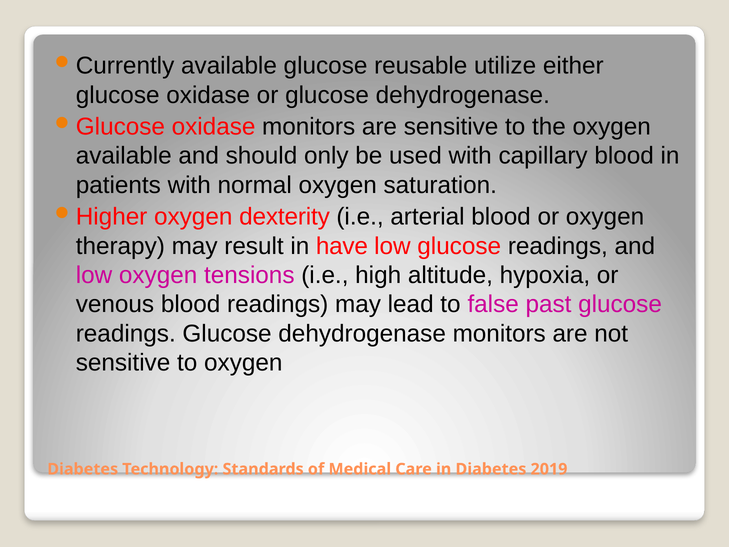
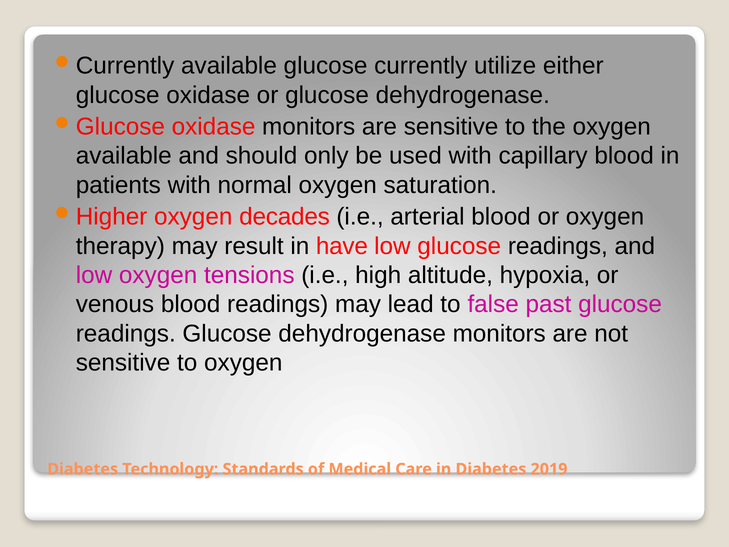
reusable: reusable -> currently (421, 66)
dexterity: dexterity -> decades (285, 217)
